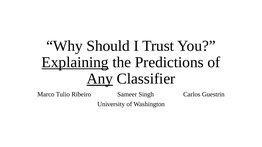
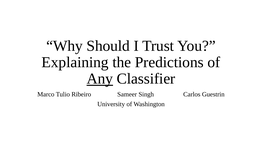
Explaining underline: present -> none (75, 62)
